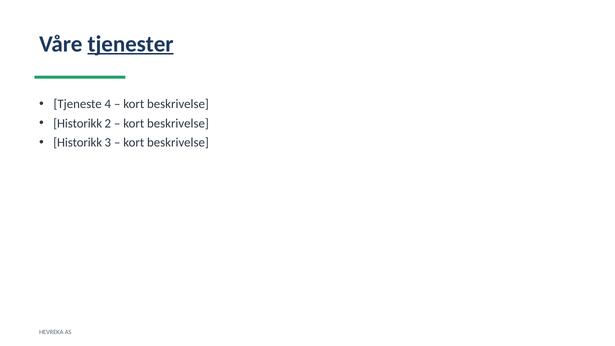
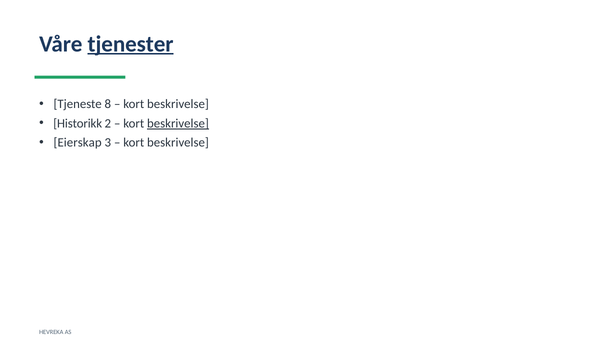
4: 4 -> 8 (108, 104)
beskrivelse underline: none -> present (178, 123)
Historikk: Historikk -> Eierskap (78, 143)
